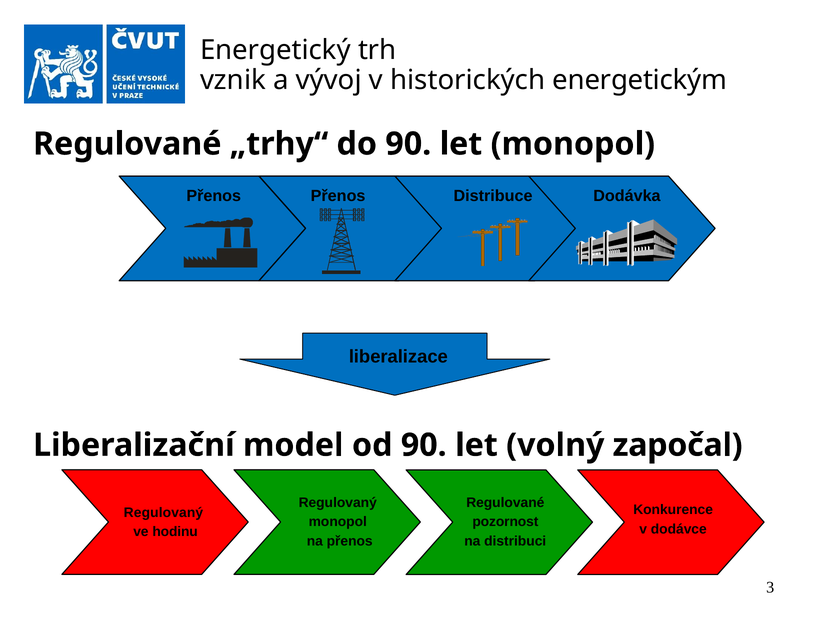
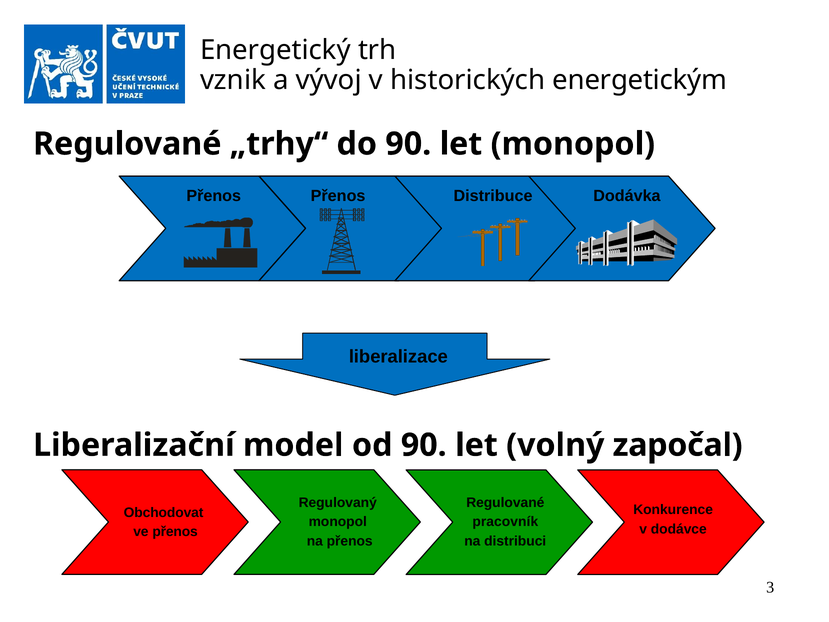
Regulovaný: Regulovaný -> Obchodovat (164, 512)
pozornost: pozornost -> pracovník (505, 522)
ve hodinu: hodinu -> přenos (175, 532)
